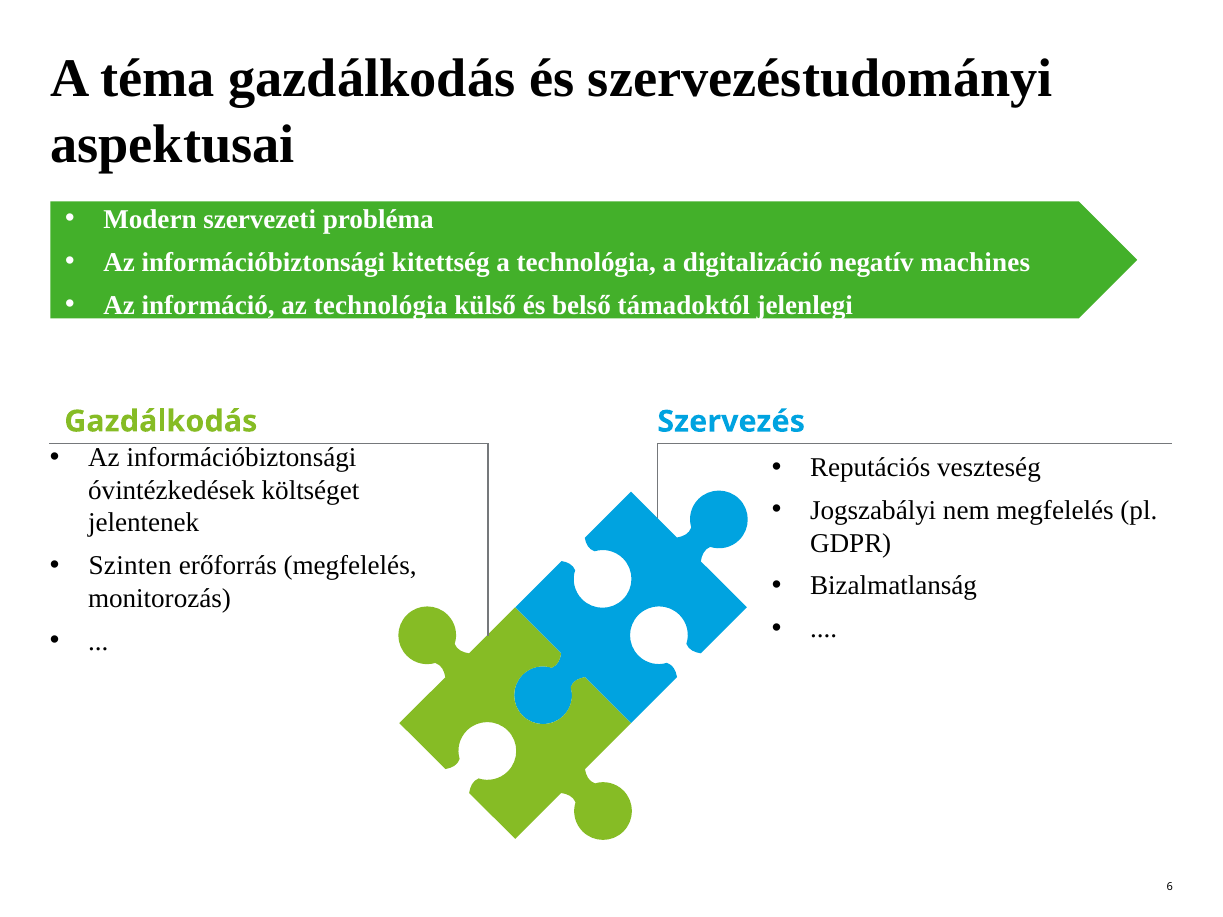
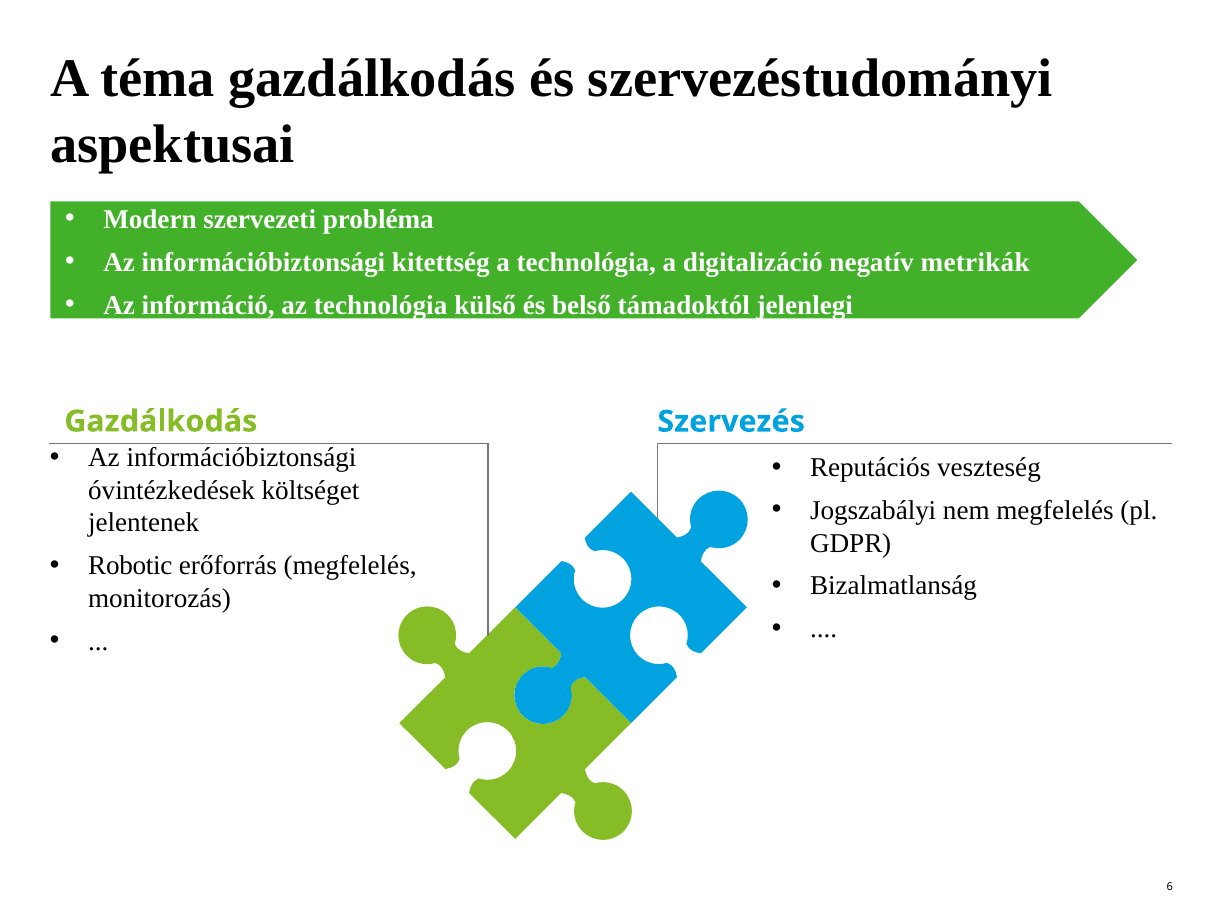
machines: machines -> metrikák (975, 262)
Szinten: Szinten -> Robotic (130, 566)
